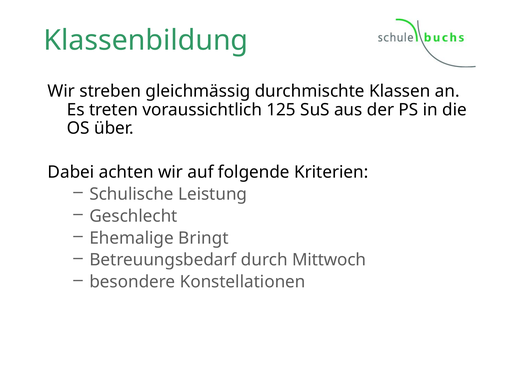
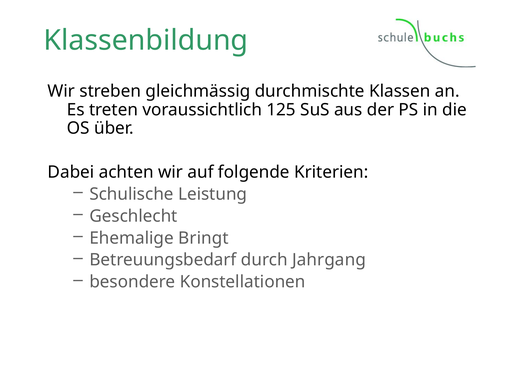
Mittwoch: Mittwoch -> Jahrgang (329, 260)
